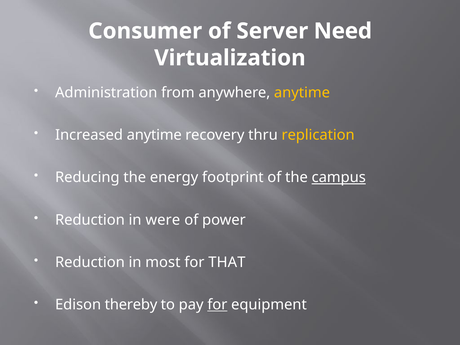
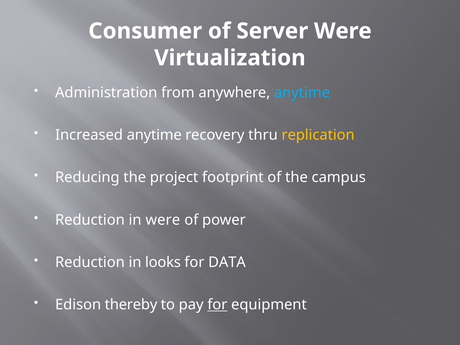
Server Need: Need -> Were (343, 31)
anytime colour: yellow -> light blue (302, 93)
energy: energy -> project (174, 177)
campus underline: present -> none (339, 177)
most: most -> looks (163, 262)
THAT: THAT -> DATA (227, 262)
